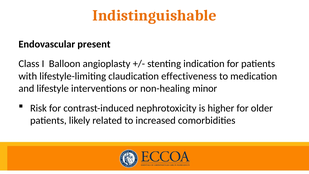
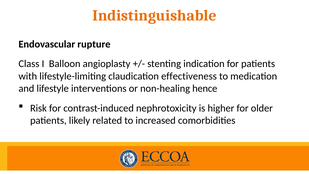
present: present -> rupture (94, 44)
minor: minor -> hence (205, 88)
